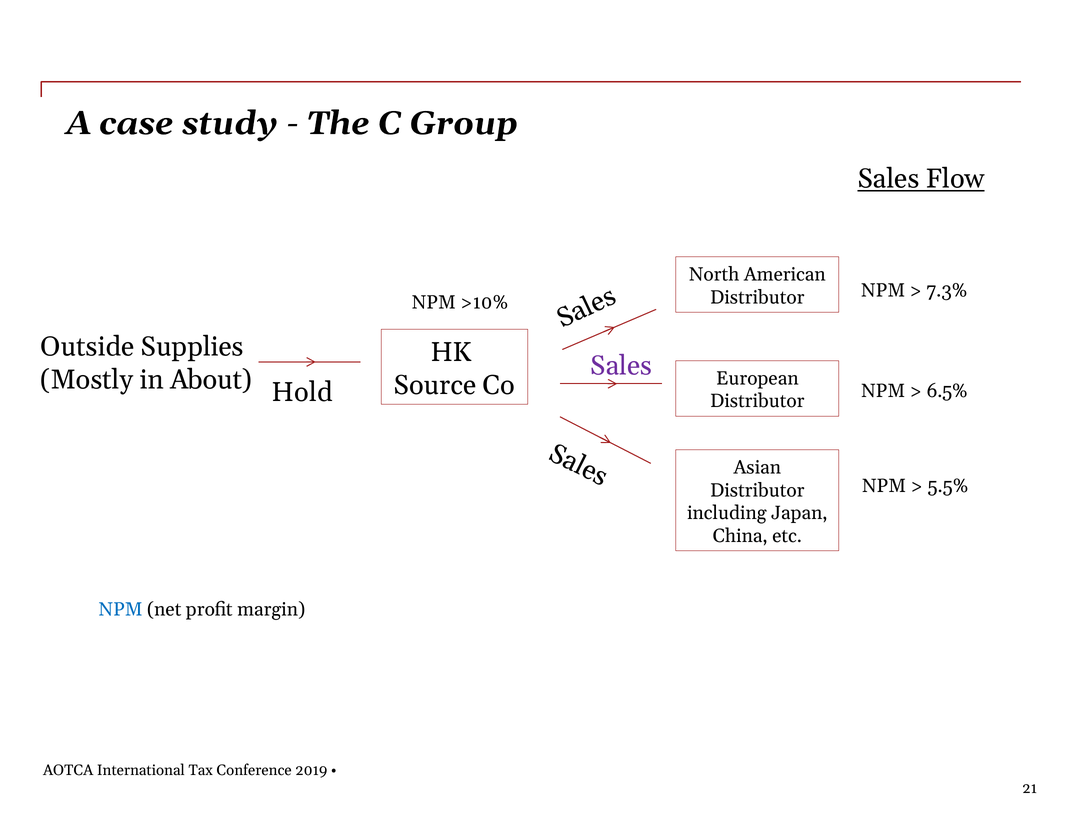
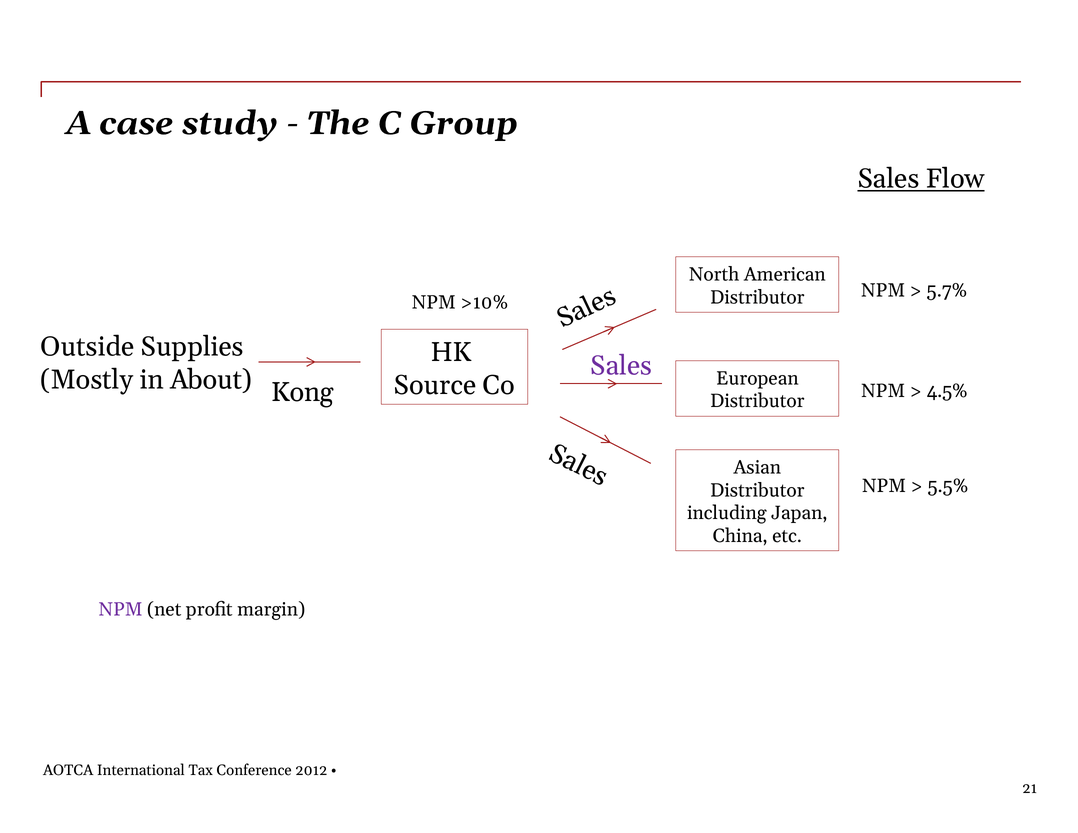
7.3%: 7.3% -> 5.7% (947, 291)
Hold: Hold -> Kong (302, 392)
6.5%: 6.5% -> 4.5% (947, 391)
NPM colour: blue -> purple (121, 609)
2019: 2019 -> 2012 (311, 770)
